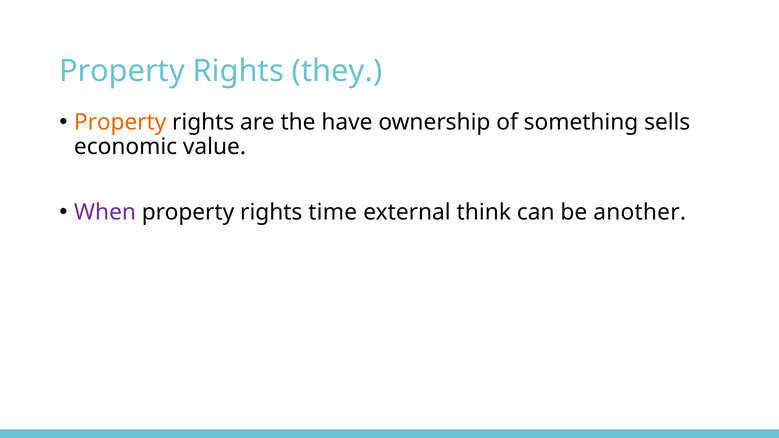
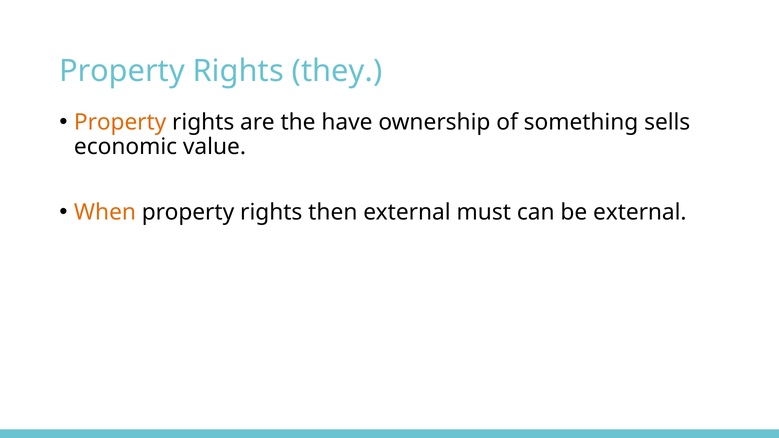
When colour: purple -> orange (105, 212)
time: time -> then (333, 212)
think: think -> must (484, 212)
be another: another -> external (640, 212)
